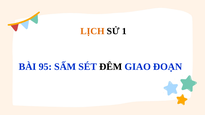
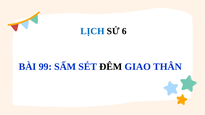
LỊCH colour: orange -> blue (92, 31)
1: 1 -> 6 (124, 31)
95: 95 -> 99 (45, 67)
ĐOẠN: ĐOẠN -> THÂN (168, 67)
